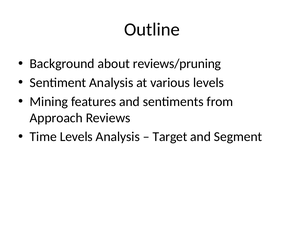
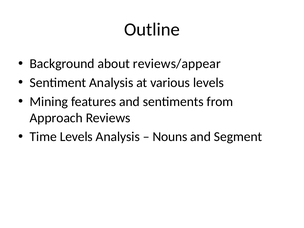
reviews/pruning: reviews/pruning -> reviews/appear (177, 64)
Target: Target -> Nouns (170, 137)
